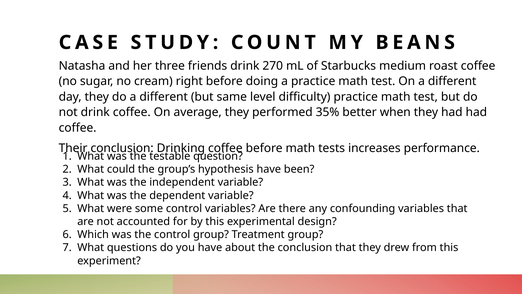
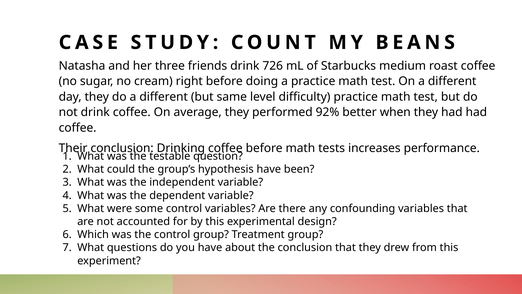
270: 270 -> 726 (273, 66)
35%: 35% -> 92% (328, 112)
